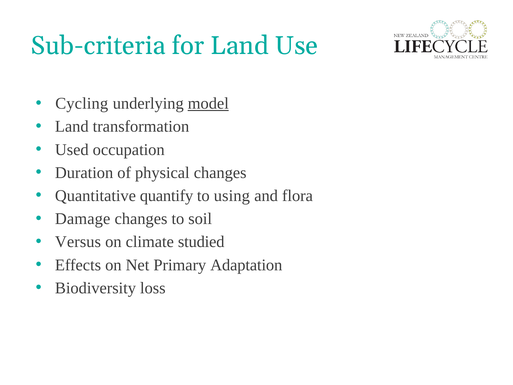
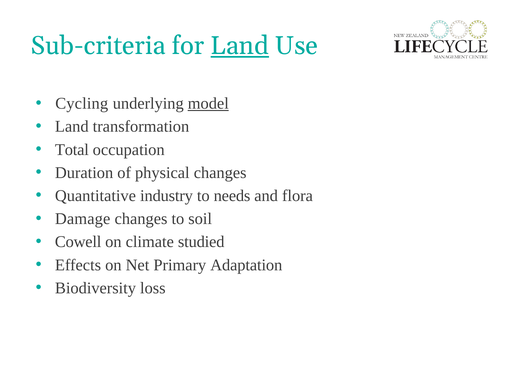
Land underline: none -> present (240, 46)
Used: Used -> Total (72, 150)
quantify: quantify -> industry (167, 196)
using: using -> needs (232, 196)
Versus: Versus -> Cowell (78, 242)
